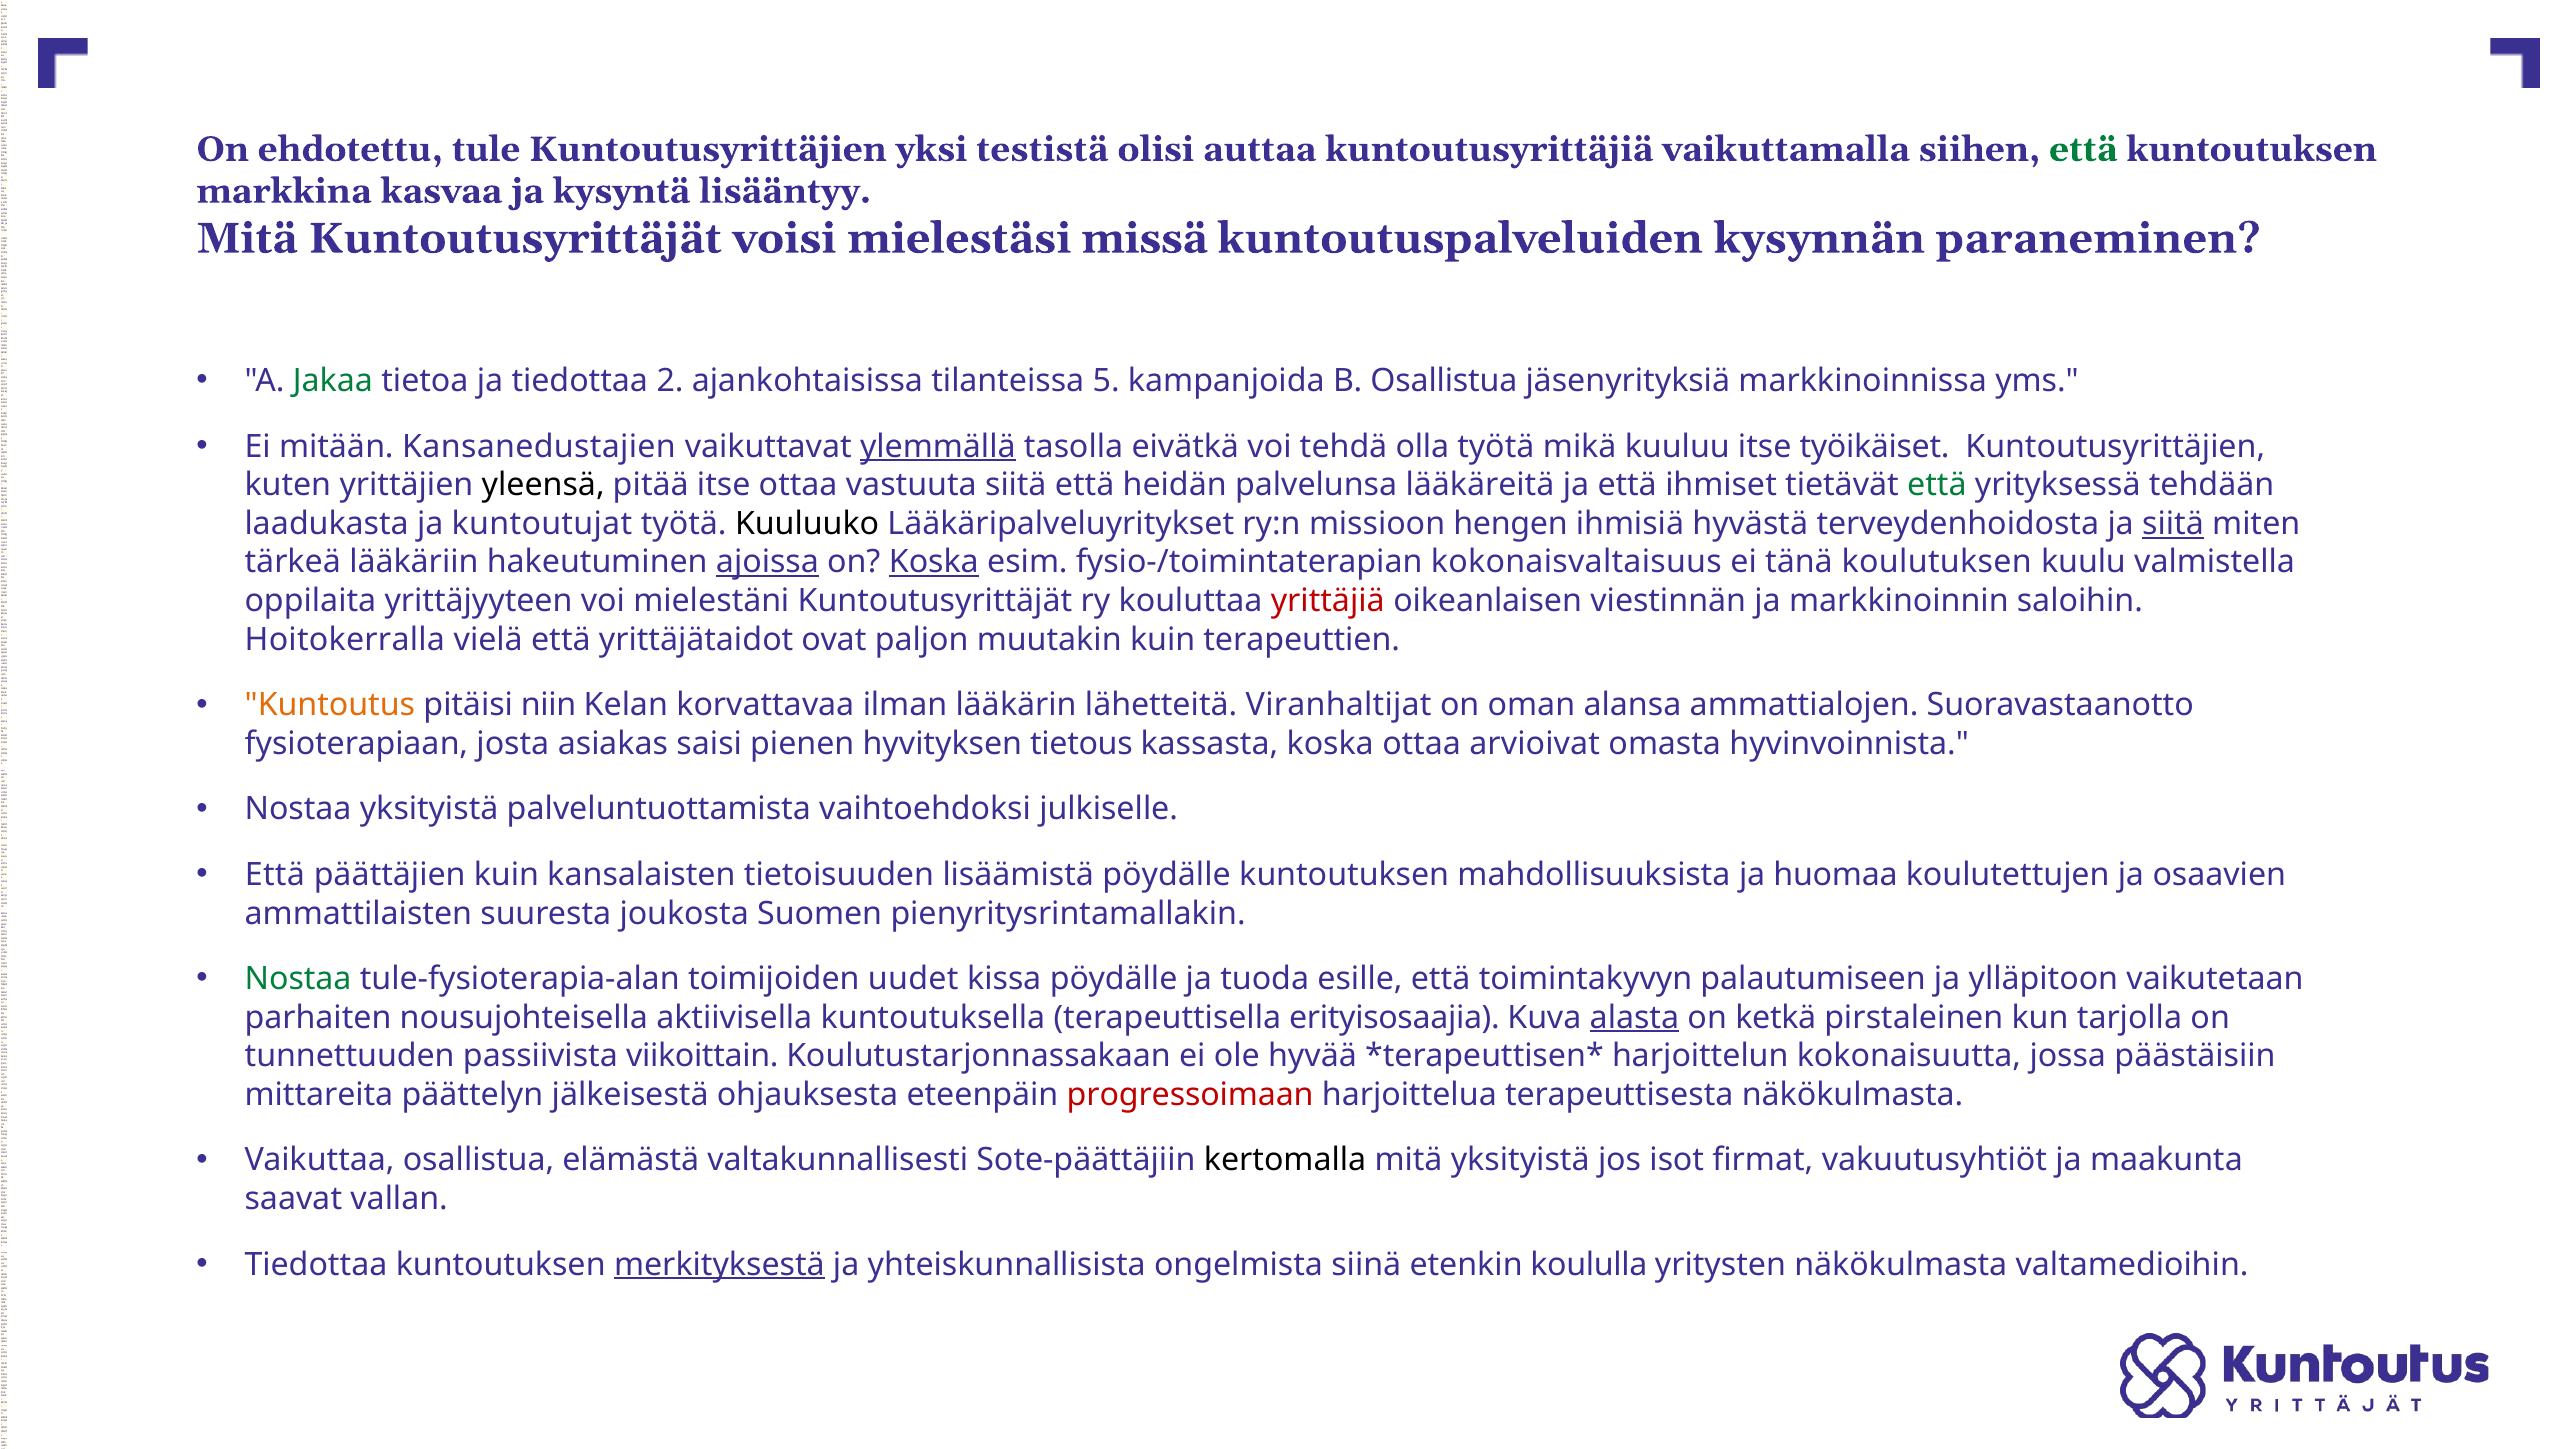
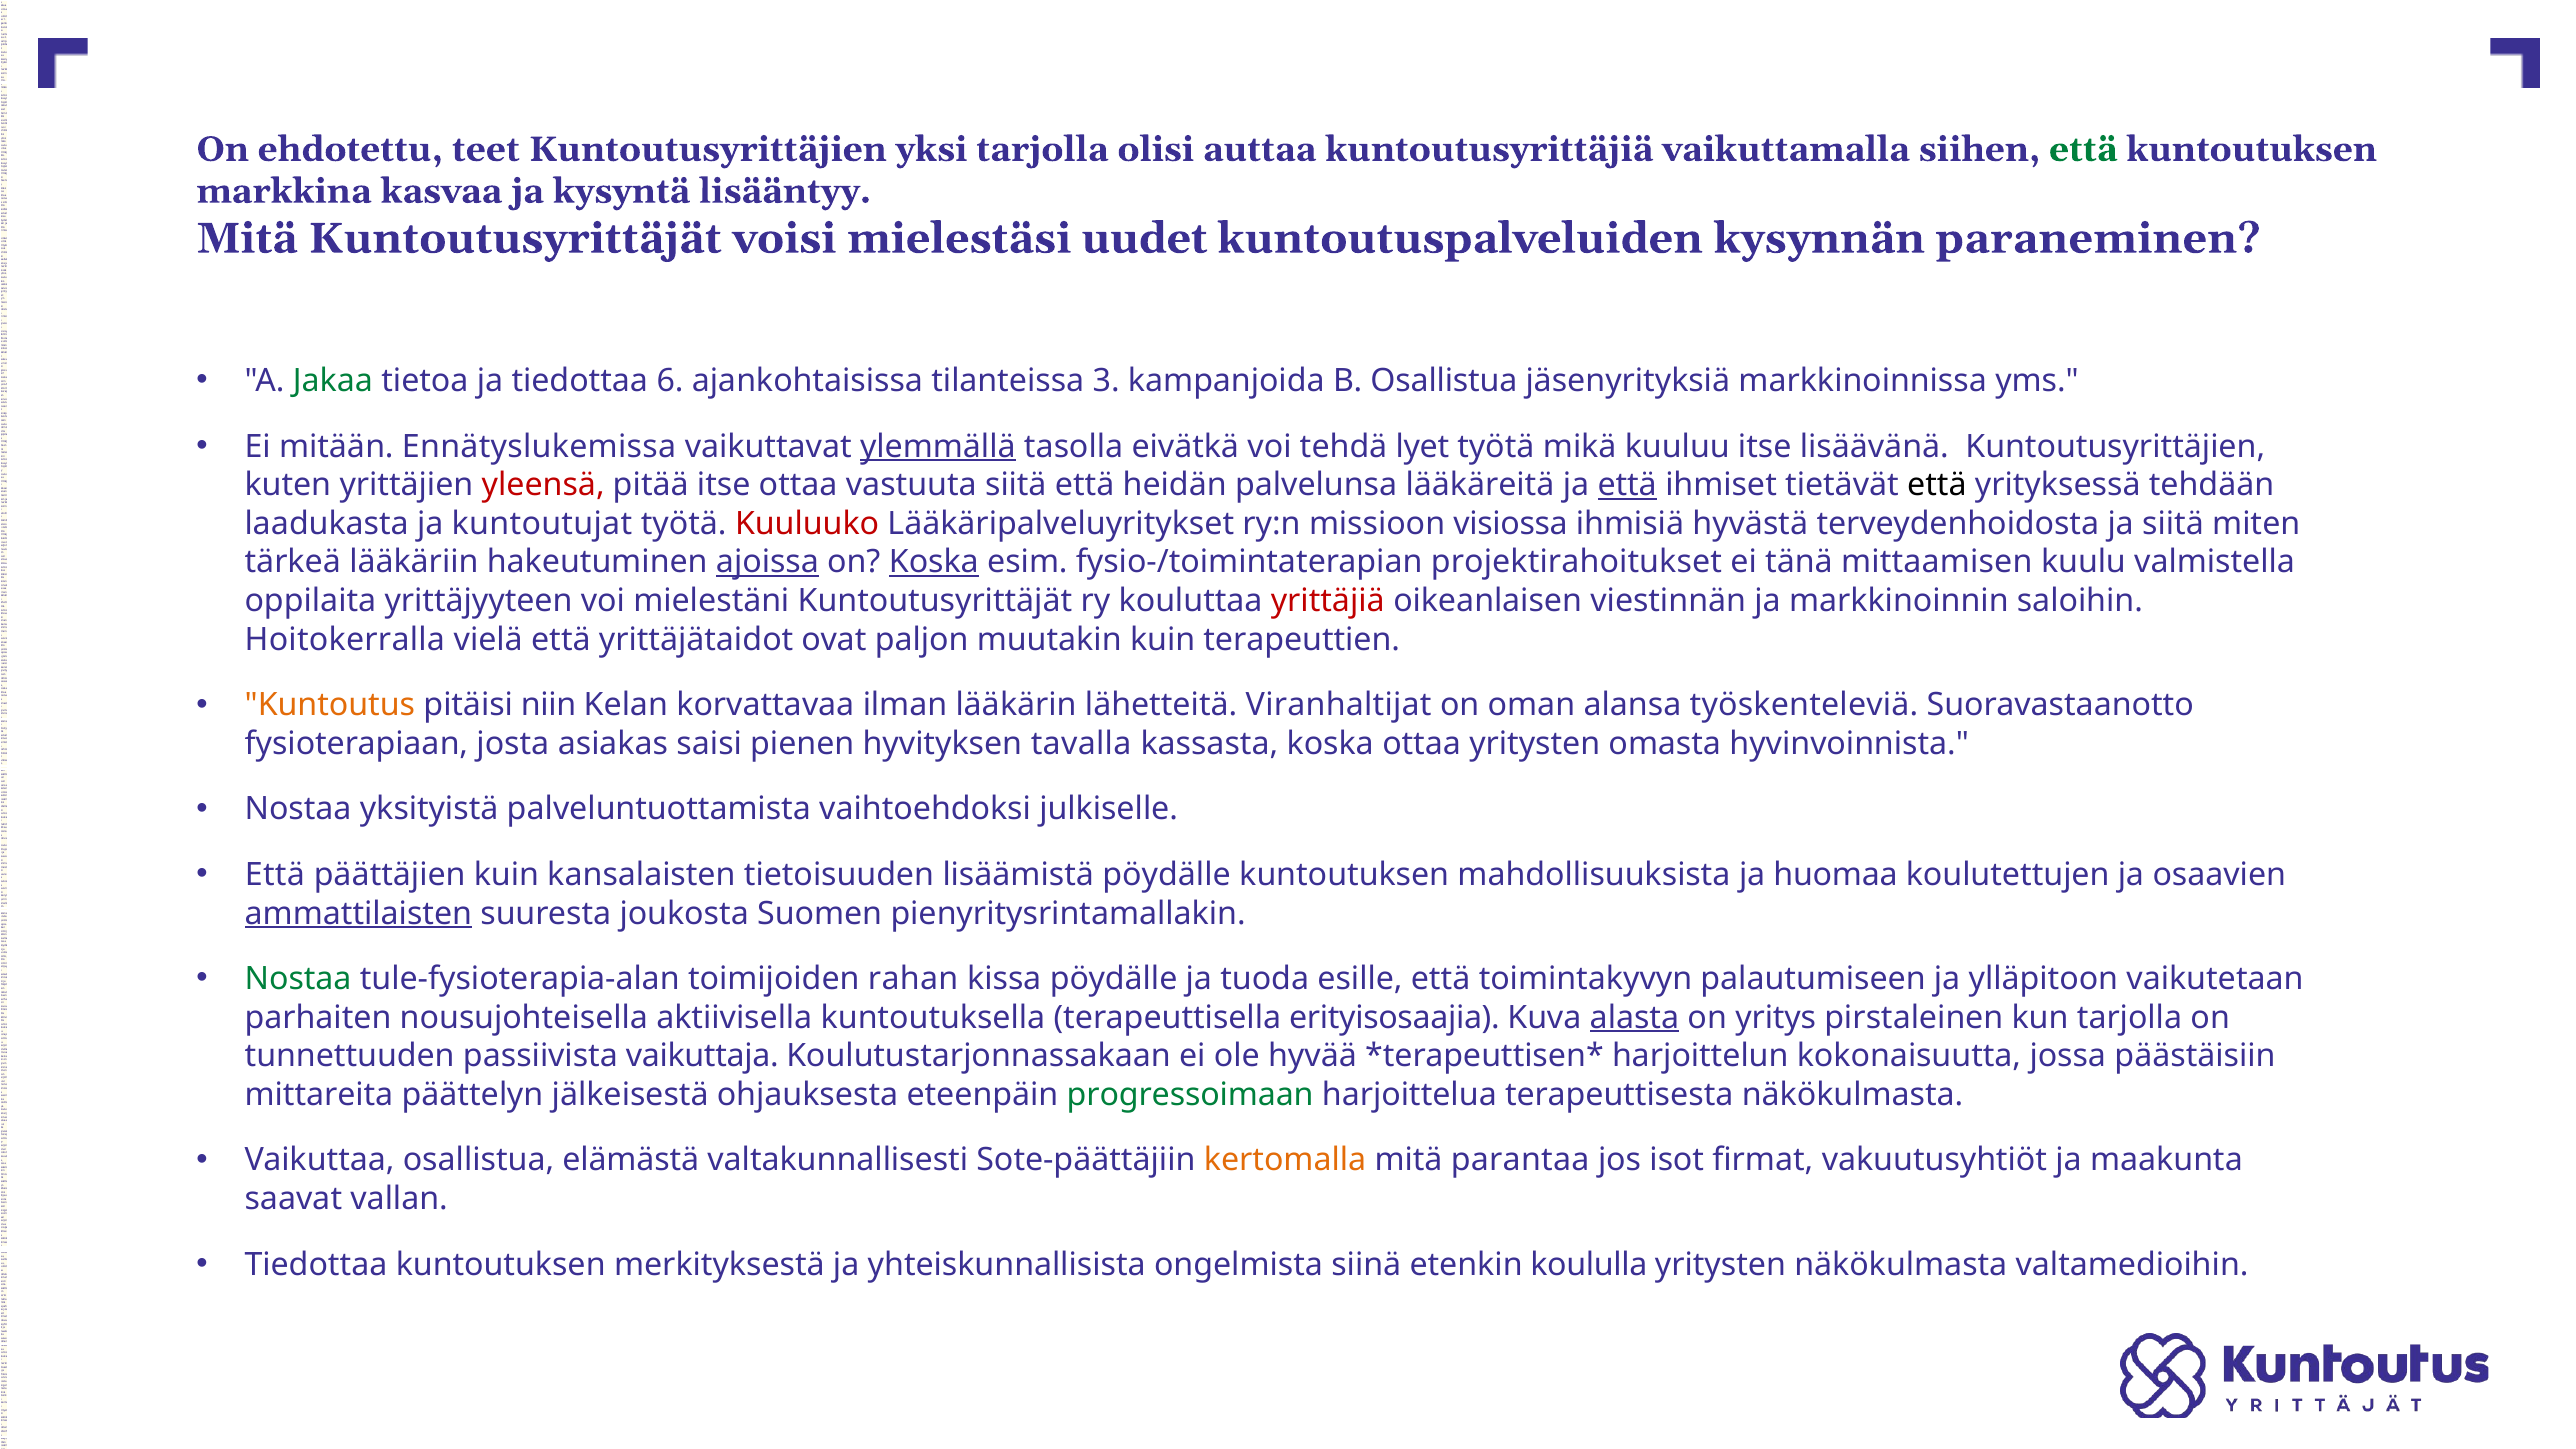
tule: tule -> teet (486, 149)
yksi testistä: testistä -> tarjolla (1042, 149)
mielestäsi missä: missä -> uudet (1145, 238)
tiedottaa 2: 2 -> 6 (670, 381)
5: 5 -> 3 (1106, 381)
Kansanedustajien: Kansanedustajien -> Ennätyslukemissa (539, 446)
tehdä olla: olla -> lyet (1422, 446)
työikäiset: työikäiset -> lisäävänä (1874, 446)
yleensä colour: black -> red (543, 485)
että underline: none -> present (1627, 485)
että colour: green -> black (1937, 485)
Kuuluuko colour: black -> red (807, 524)
hengen: hengen -> visiossa (1511, 524)
siitä underline: present -> none (2173, 524)
kokonaisvaltaisuus: kokonaisvaltaisuus -> projektirahoitukset (1576, 562)
koulutuksen: koulutuksen -> mittaamisen (1937, 562)
ammattialojen: ammattialojen -> työskenteleviä (1804, 705)
tietous: tietous -> tavalla (1081, 744)
ottaa arvioivat: arvioivat -> yritysten (1535, 744)
ammattilaisten underline: none -> present (358, 913)
uudet: uudet -> rahan (913, 979)
ketkä: ketkä -> yritys (1776, 1018)
viikoittain: viikoittain -> vaikuttaja (702, 1056)
progressoimaan colour: red -> green (1190, 1095)
kertomalla colour: black -> orange (1285, 1160)
mitä yksityistä: yksityistä -> parantaa (1520, 1160)
merkityksestä underline: present -> none (719, 1264)
